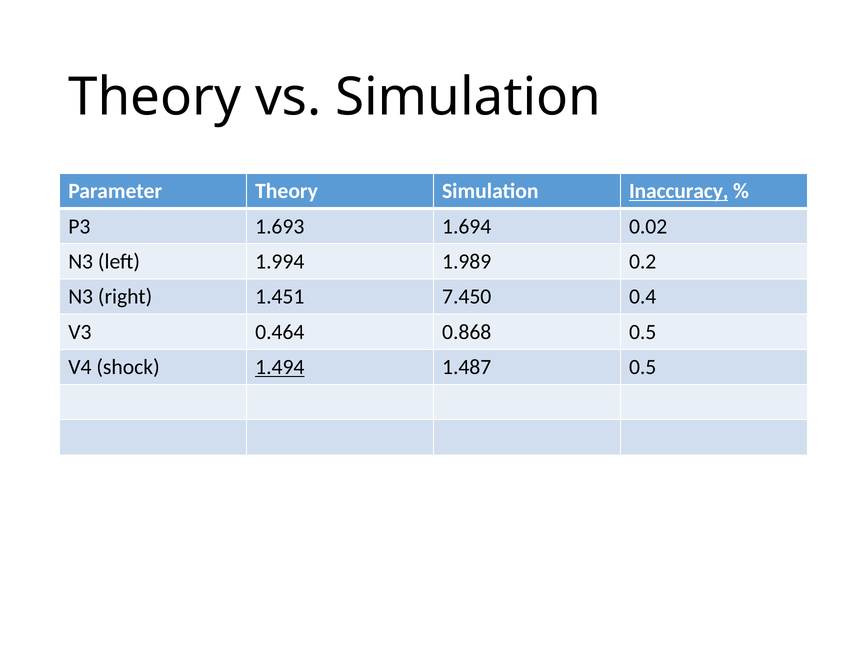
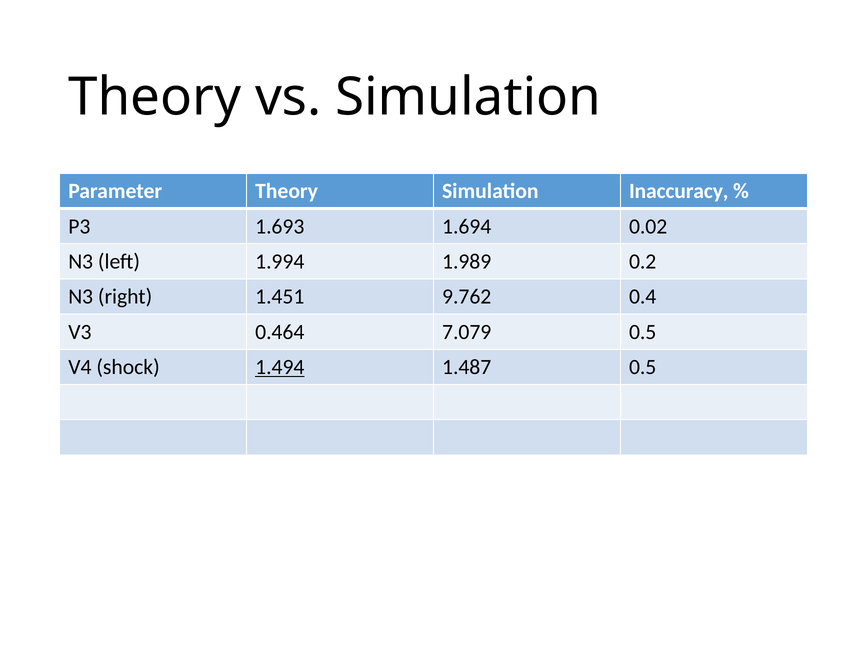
Inaccuracy underline: present -> none (679, 191)
7.450: 7.450 -> 9.762 (467, 296)
0.868: 0.868 -> 7.079 (467, 332)
